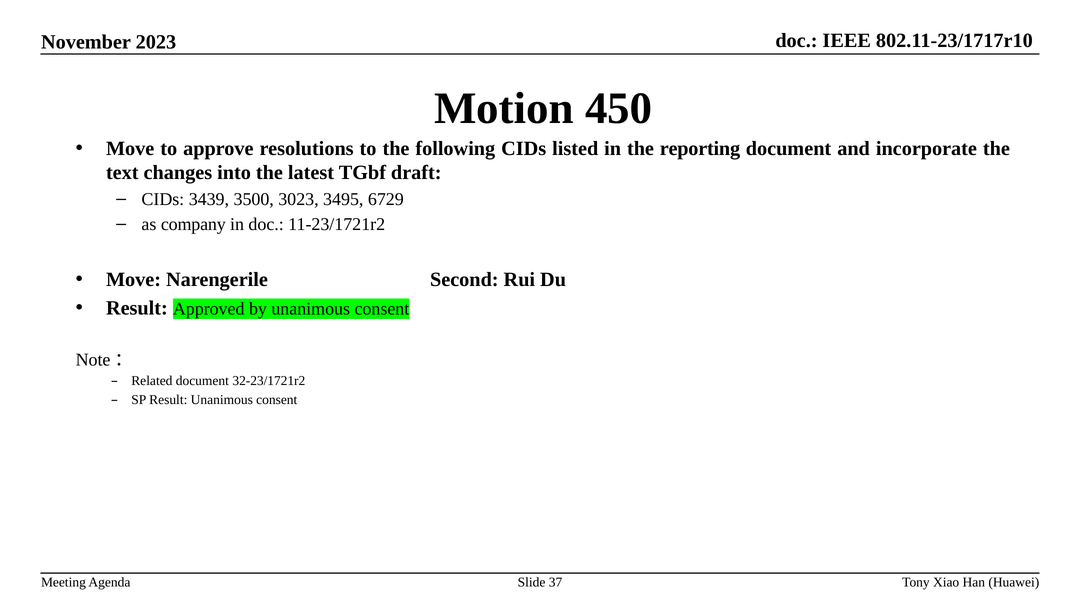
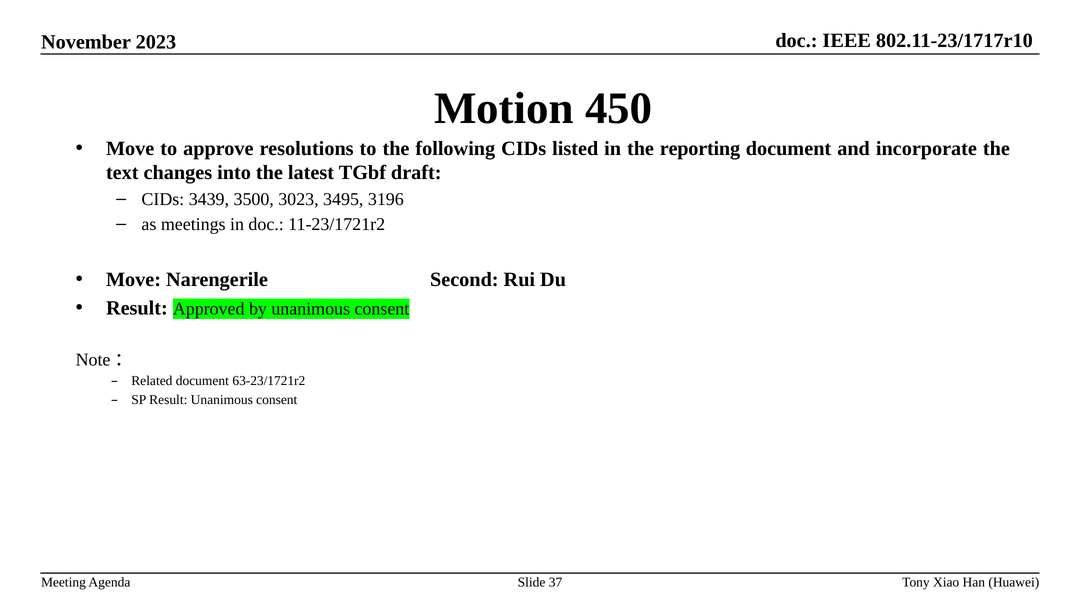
6729: 6729 -> 3196 (386, 199)
company: company -> meetings (193, 224)
32-23/1721r2: 32-23/1721r2 -> 63-23/1721r2 (269, 381)
